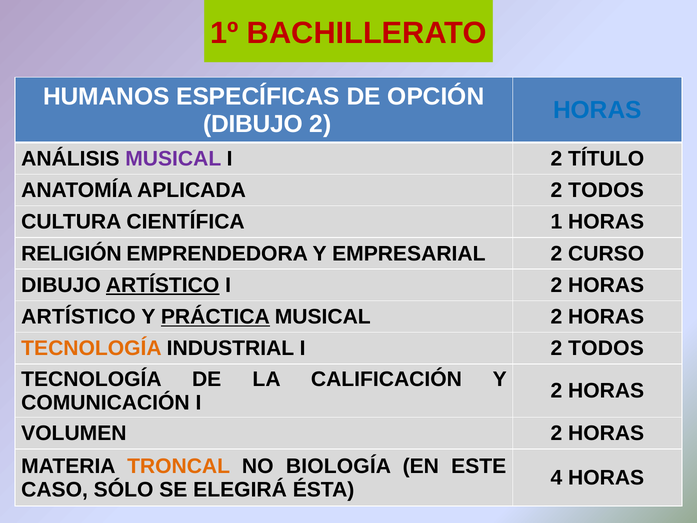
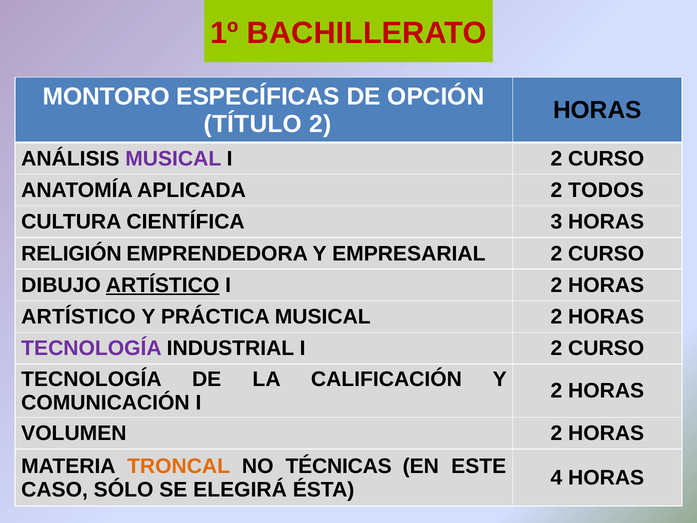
HUMANOS: HUMANOS -> MONTORO (106, 97)
HORAS colour: blue -> black (597, 110)
DIBUJO: DIBUJO -> TÍTULO (253, 124)
TÍTULO: TÍTULO -> CURSO (606, 159)
1: 1 -> 3 (556, 222)
PRÁCTICA underline: present -> none (215, 317)
TECNOLOGÍA colour: orange -> purple (91, 348)
INDUSTRIAL I 2 TODOS: TODOS -> CURSO (606, 348)
BIOLOGÍA: BIOLOGÍA -> TÉCNICAS (339, 466)
